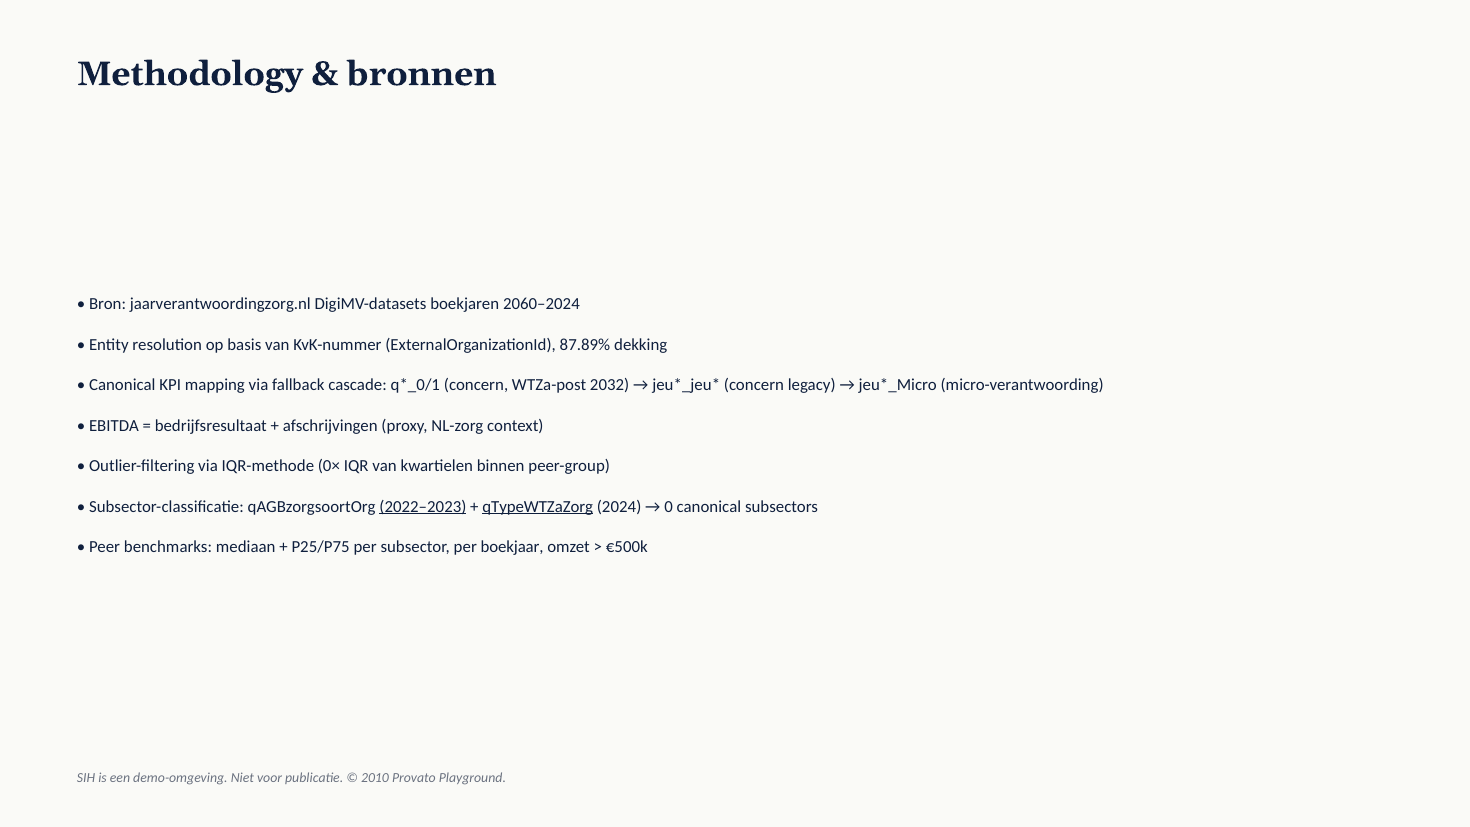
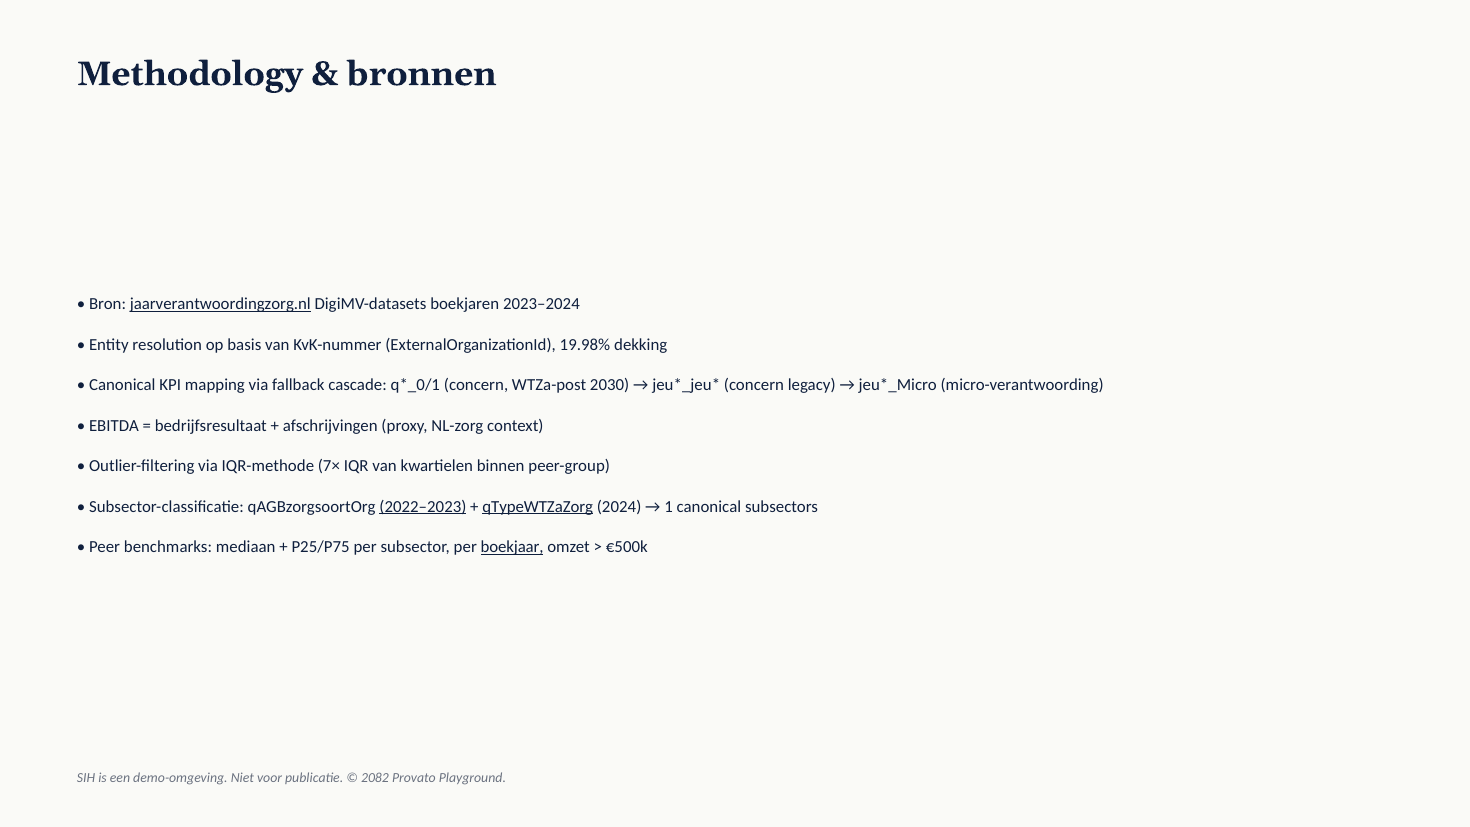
jaarverantwoordingzorg.nl underline: none -> present (220, 304)
2060–2024: 2060–2024 -> 2023–2024 (541, 304)
87.89%: 87.89% -> 19.98% (585, 345)
2032: 2032 -> 2030 (610, 385)
0×: 0× -> 7× (329, 466)
0: 0 -> 1 (669, 506)
boekjaar underline: none -> present (512, 547)
2010: 2010 -> 2082 (375, 778)
